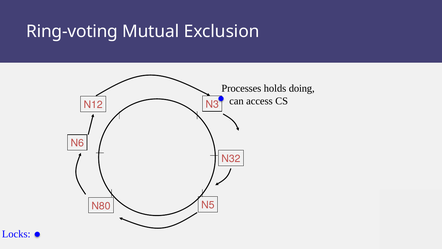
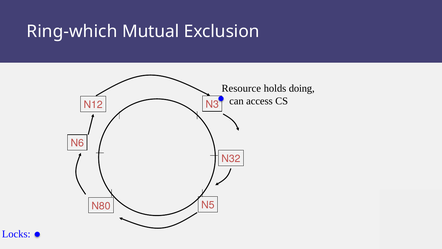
Ring-voting: Ring-voting -> Ring-which (72, 32)
Processes: Processes -> Resource (241, 89)
